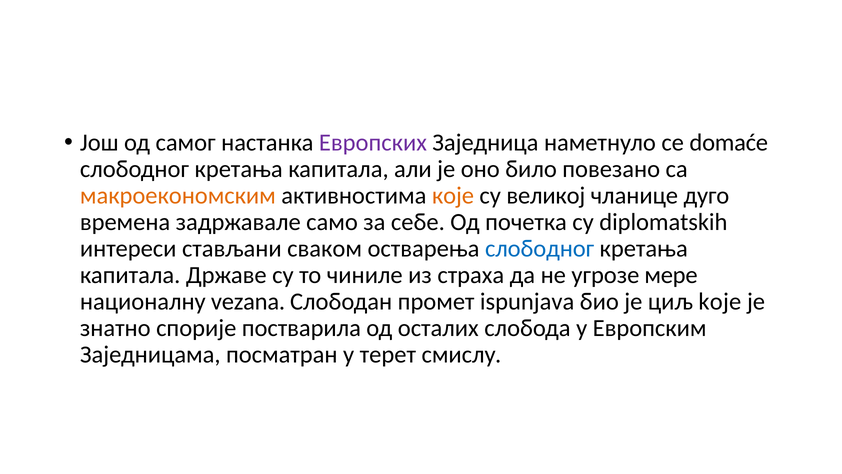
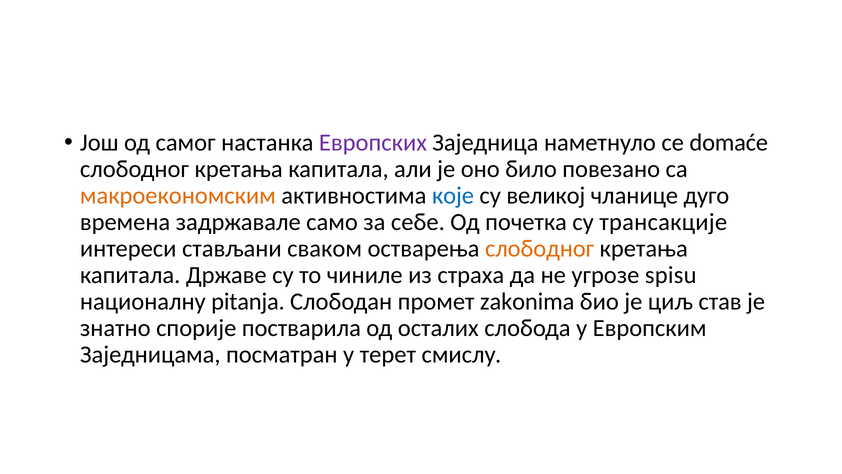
које colour: orange -> blue (453, 195)
diplomatskih: diplomatskih -> трансакције (663, 222)
слободног colour: blue -> orange (540, 248)
мере: мере -> spisu (671, 275)
vezana: vezana -> pitanja (248, 302)
ispunjava: ispunjava -> zakonima (527, 302)
koje: koje -> став (720, 302)
